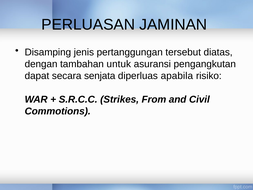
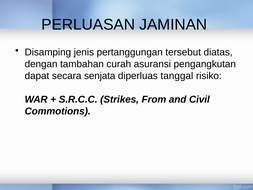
untuk: untuk -> curah (119, 64)
apabila: apabila -> tanggal (177, 76)
